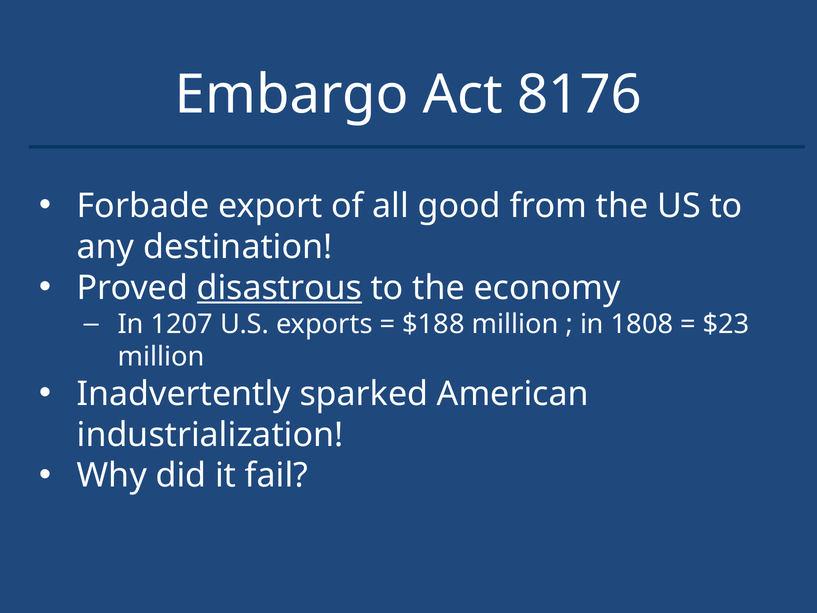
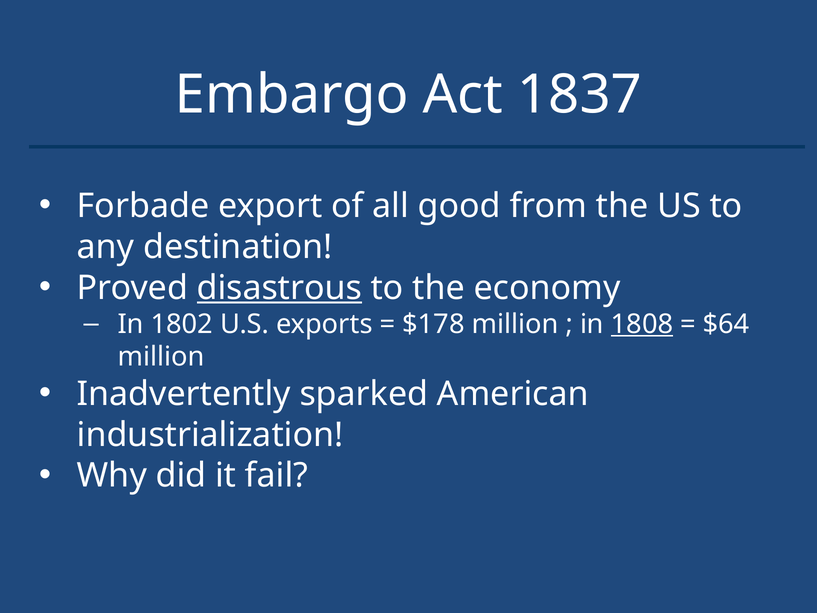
8176: 8176 -> 1837 (580, 95)
1207: 1207 -> 1802 (182, 324)
$188: $188 -> $178 (433, 324)
1808 underline: none -> present (642, 324)
$23: $23 -> $64 (726, 324)
